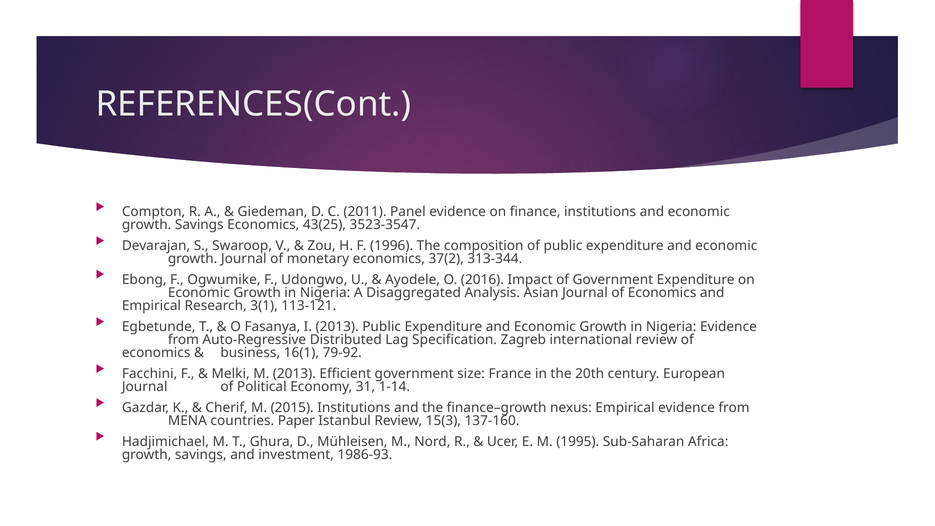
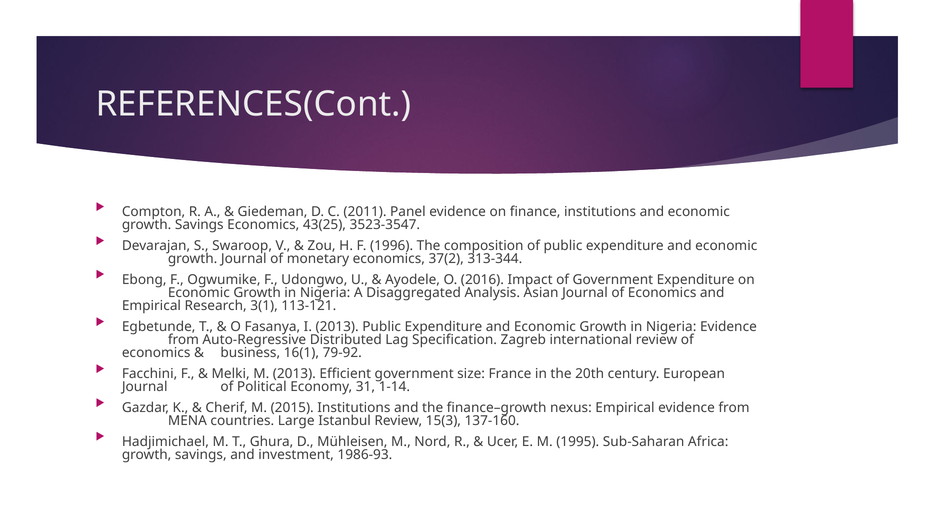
Paper: Paper -> Large (296, 421)
